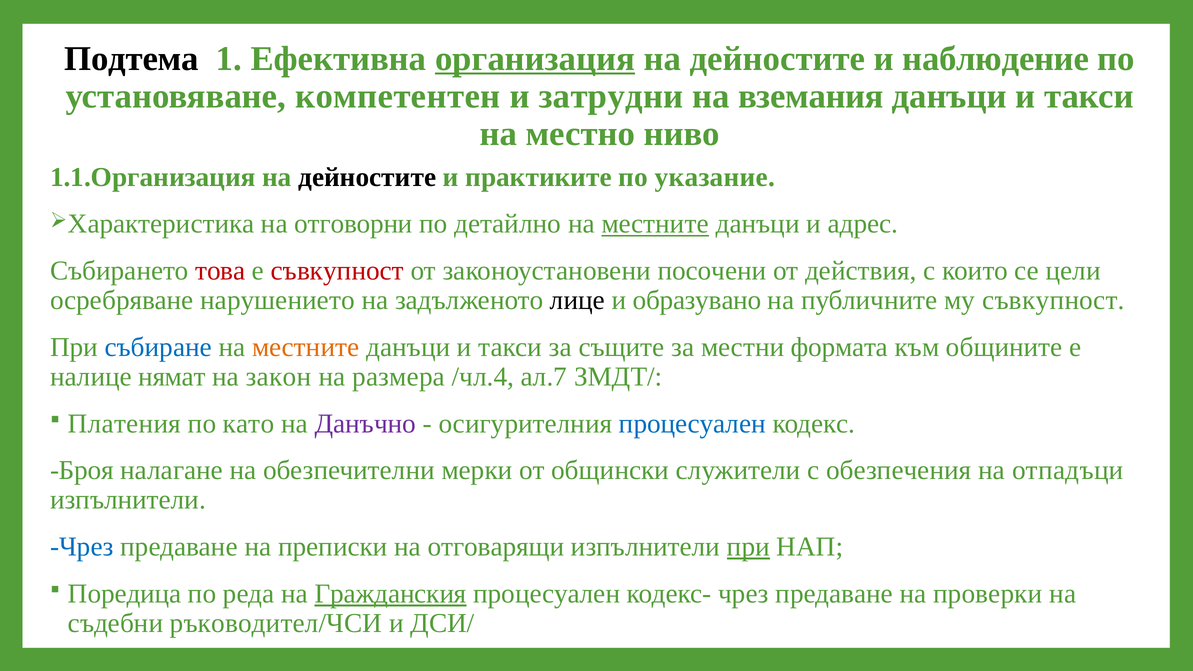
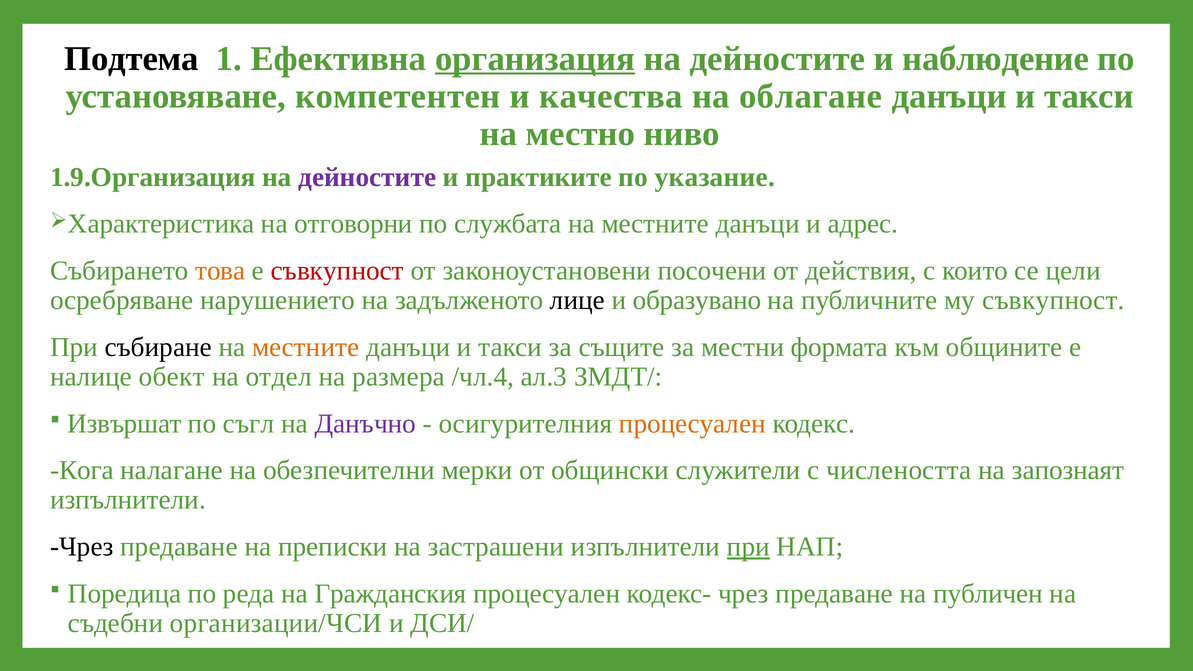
затрудни: затрудни -> качества (611, 96)
вземания: вземания -> облагане (811, 96)
1.1.Организация: 1.1.Организация -> 1.9.Организация (153, 177)
дейностите colour: black -> purple (367, 177)
детайлно: детайлно -> службата (508, 224)
местните underline: present -> none (655, 224)
това colour: red -> orange (220, 271)
събиране colour: blue -> black (158, 347)
нямат: нямат -> обект (172, 377)
закон: закон -> отдел (279, 377)
ал.7: ал.7 -> ал.3 (544, 377)
Платения: Платения -> Извършат (125, 424)
като: като -> съгл (249, 424)
процесуален colour: blue -> orange (692, 424)
Броя: Броя -> Кога (82, 470)
обезпечения: обезпечения -> числеността (899, 470)
отпадъци: отпадъци -> запознаят (1068, 470)
Чрез colour: blue -> black (82, 547)
отговарящи: отговарящи -> застрашени (496, 547)
Гражданския underline: present -> none (391, 594)
проверки: проверки -> публичен (988, 594)
ръководител/ЧСИ: ръководител/ЧСИ -> организации/ЧСИ (276, 623)
